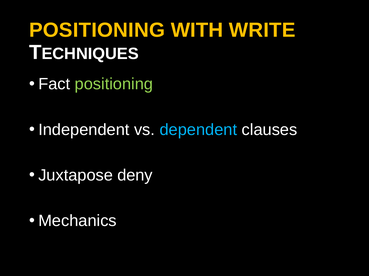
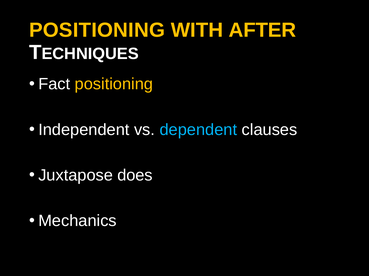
WRITE: WRITE -> AFTER (262, 30)
positioning colour: light green -> yellow (114, 84)
deny: deny -> does (135, 176)
